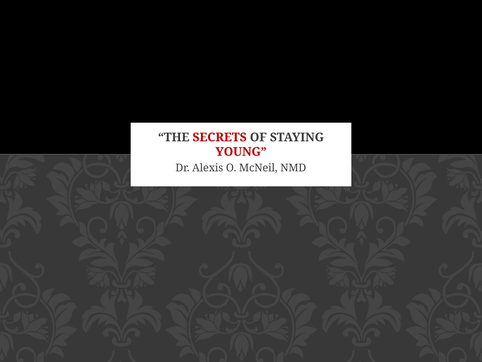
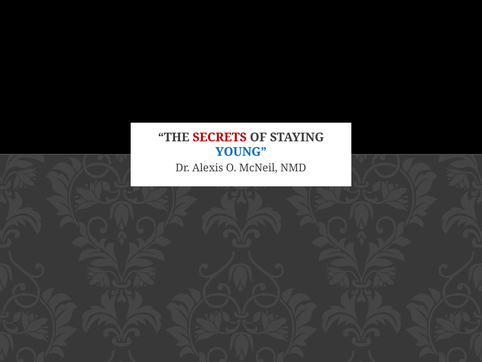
YOUNG colour: red -> blue (241, 152)
